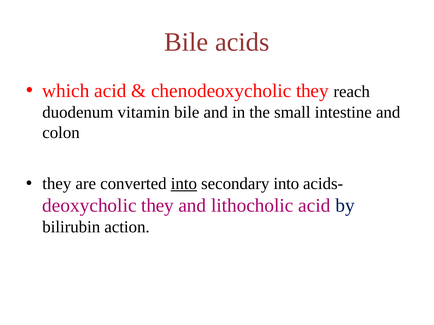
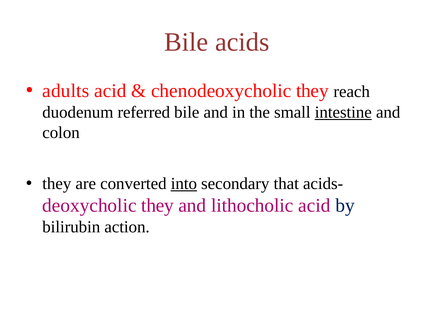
which: which -> adults (66, 91)
vitamin: vitamin -> referred (144, 113)
intestine underline: none -> present (343, 113)
secondary into: into -> that (286, 184)
